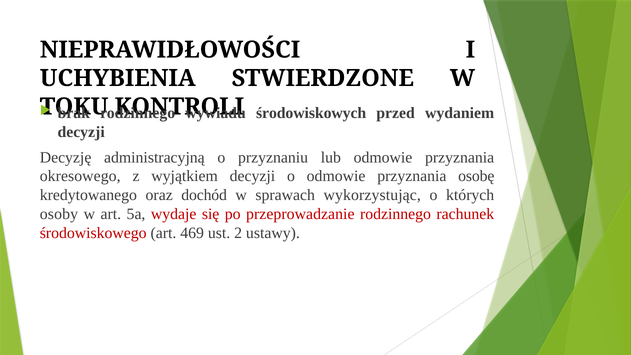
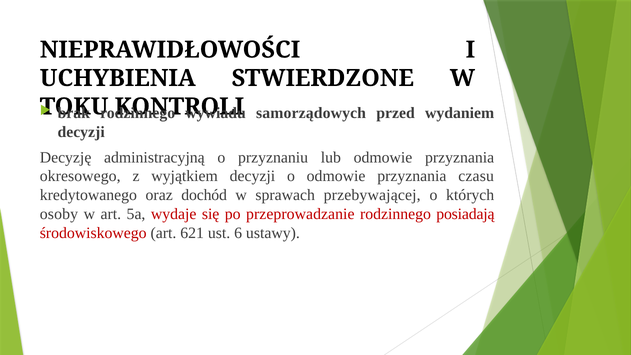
środowiskowych: środowiskowych -> samorządowych (311, 113)
osobę: osobę -> czasu (476, 176)
wykorzystując: wykorzystując -> przebywającej (372, 195)
rachunek: rachunek -> posiadają (465, 214)
469: 469 -> 621 (192, 233)
2: 2 -> 6 (238, 233)
